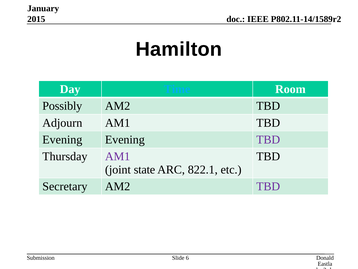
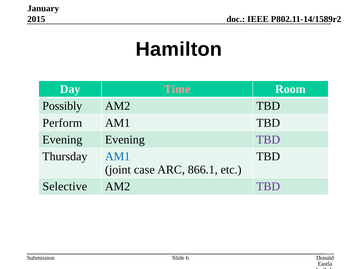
Time colour: light blue -> pink (177, 89)
Adjourn: Adjourn -> Perform (62, 123)
AM1 colour: purple -> blue (118, 156)
state: state -> case (144, 169)
822.1: 822.1 -> 866.1 (203, 169)
Secretary: Secretary -> Selective (65, 186)
